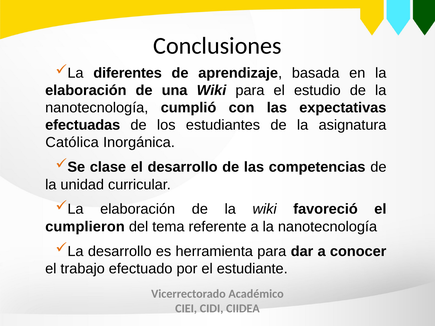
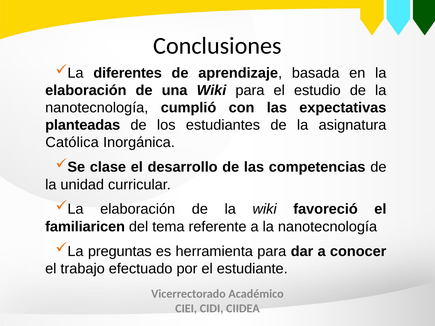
efectuadas: efectuadas -> planteadas (83, 125)
cumplieron: cumplieron -> familiaricen (85, 227)
desarrollo: desarrollo -> preguntas (120, 251)
